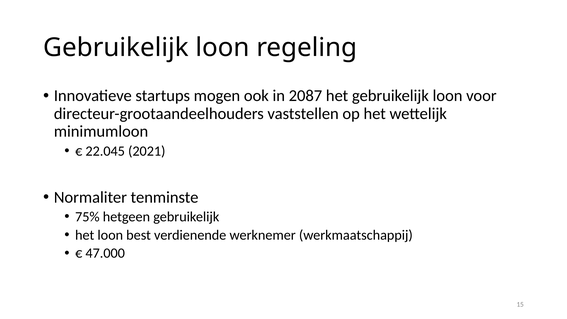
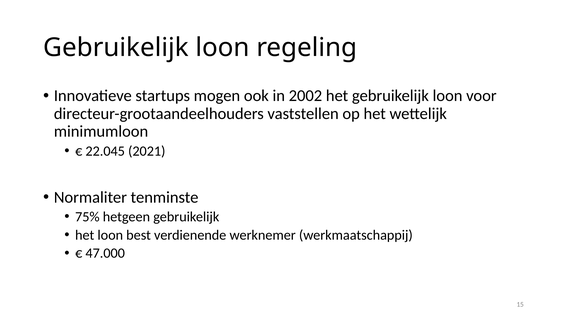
2087: 2087 -> 2002 (305, 96)
